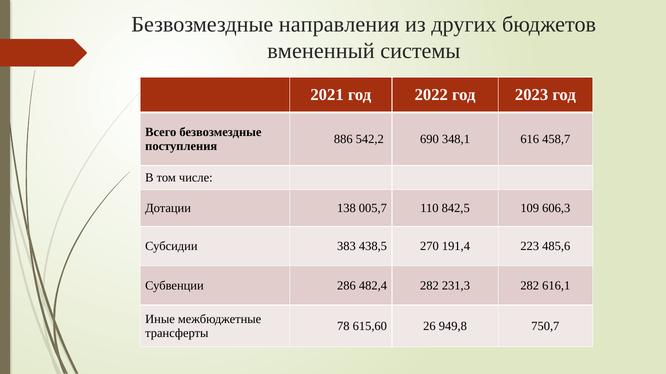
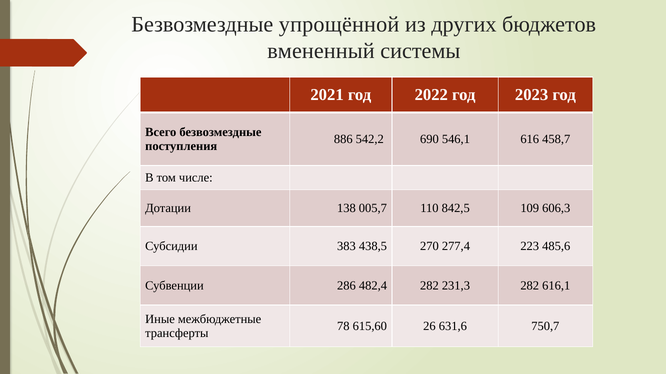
направления: направления -> упрощённой (339, 25)
348,1: 348,1 -> 546,1 (456, 139)
191,4: 191,4 -> 277,4 (456, 247)
949,8: 949,8 -> 631,6 (453, 327)
